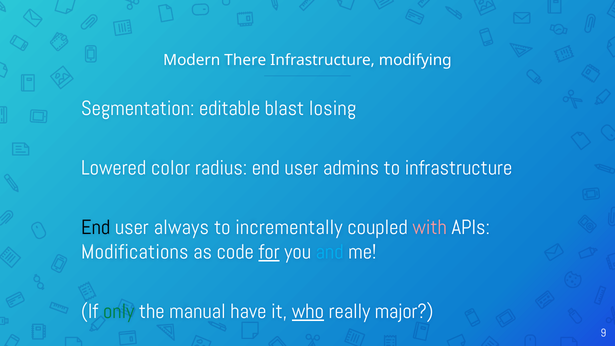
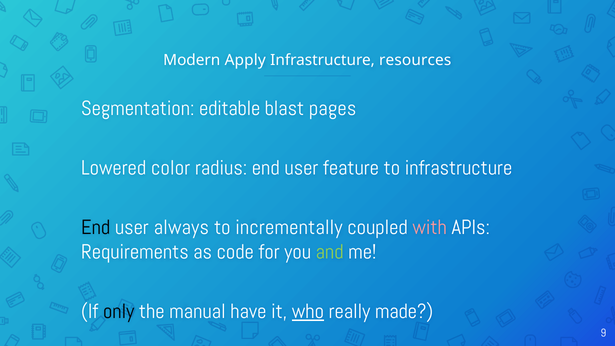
There: There -> Apply (245, 60)
modifying: modifying -> resources (415, 60)
losing: losing -> pages (333, 108)
admins: admins -> feature (351, 168)
Modifications: Modifications -> Requirements (135, 252)
for underline: present -> none (269, 252)
and colour: light blue -> light green (330, 252)
only colour: green -> black (119, 311)
major: major -> made (404, 311)
